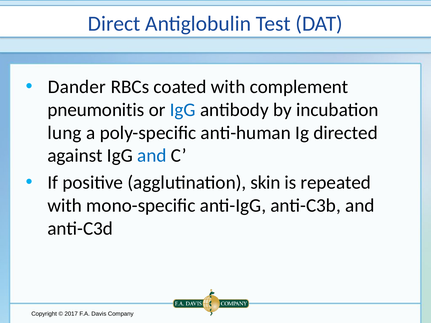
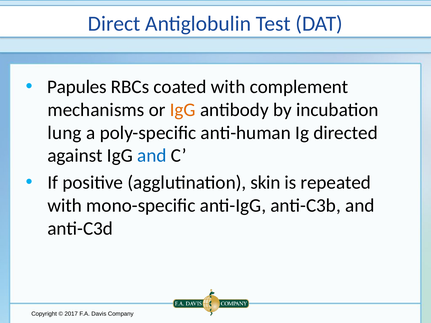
Dander: Dander -> Papules (77, 87)
pneumonitis: pneumonitis -> mechanisms (96, 110)
IgG colour: blue -> orange (183, 110)
